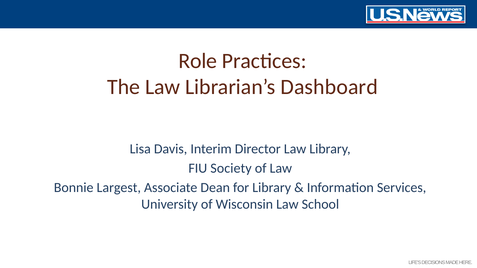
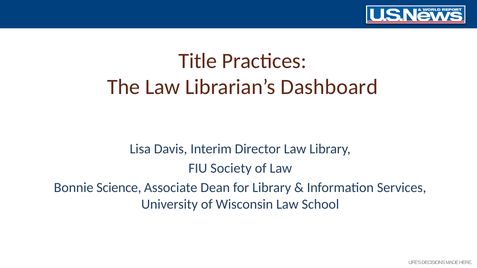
Role: Role -> Title (198, 61)
Largest: Largest -> Science (119, 188)
